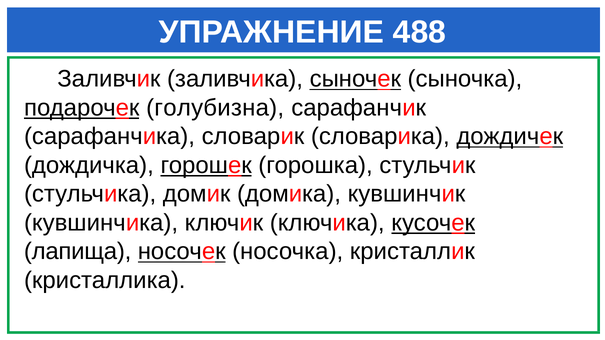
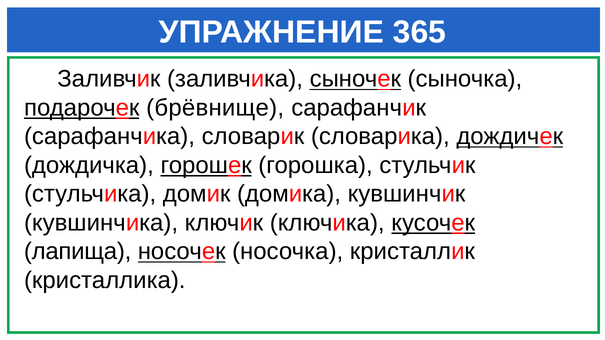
488: 488 -> 365 (419, 32)
голубизна: голубизна -> брёвнище (215, 108)
